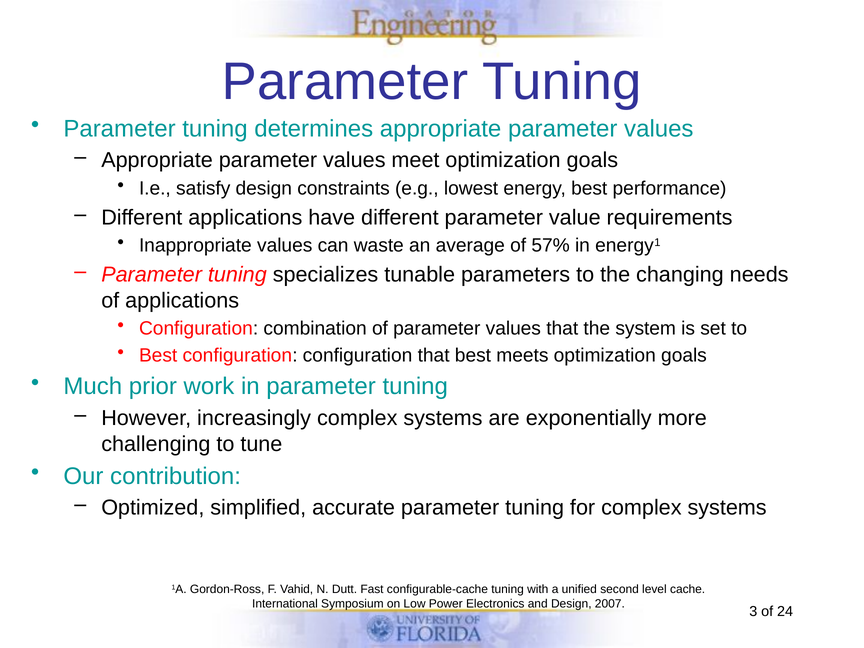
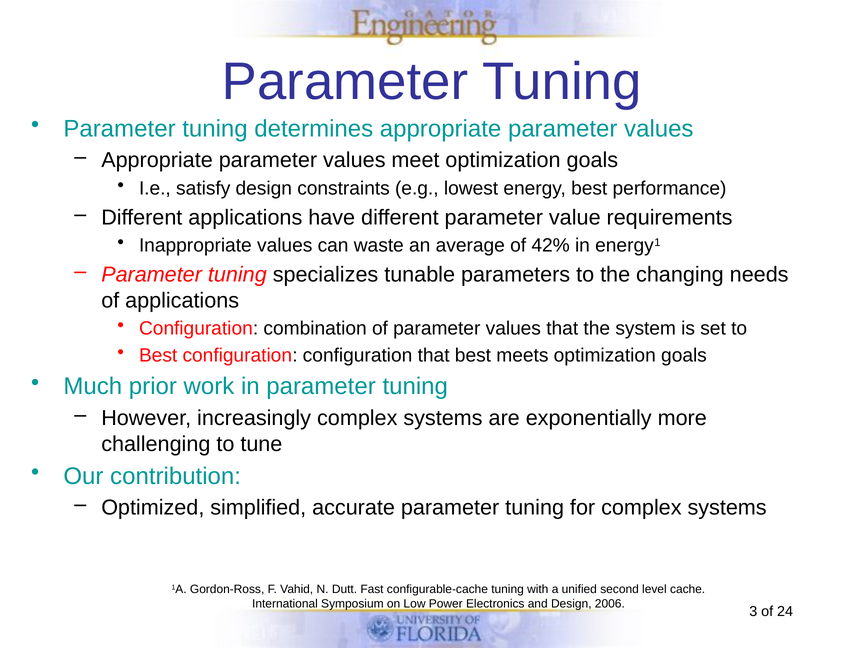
57%: 57% -> 42% (551, 246)
2007: 2007 -> 2006 (610, 604)
